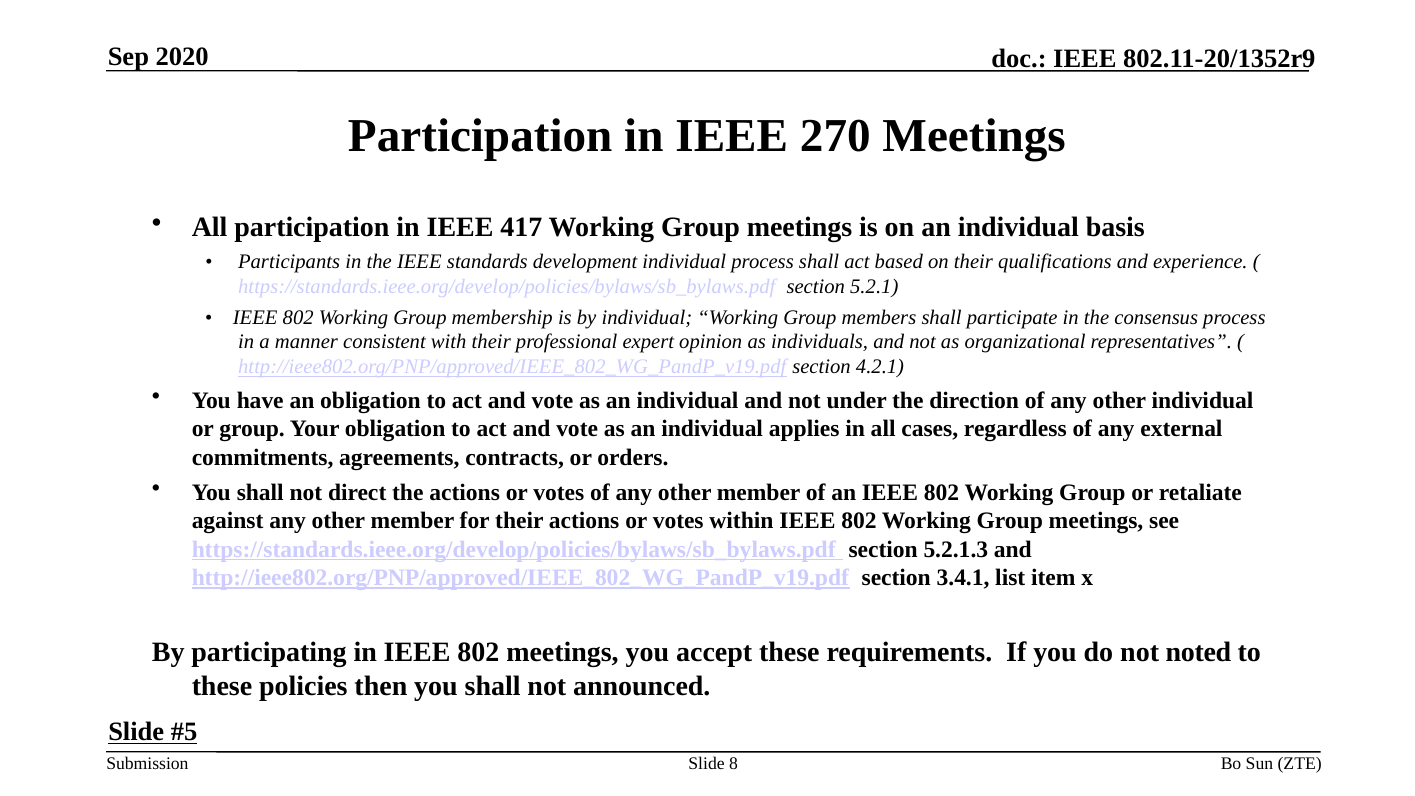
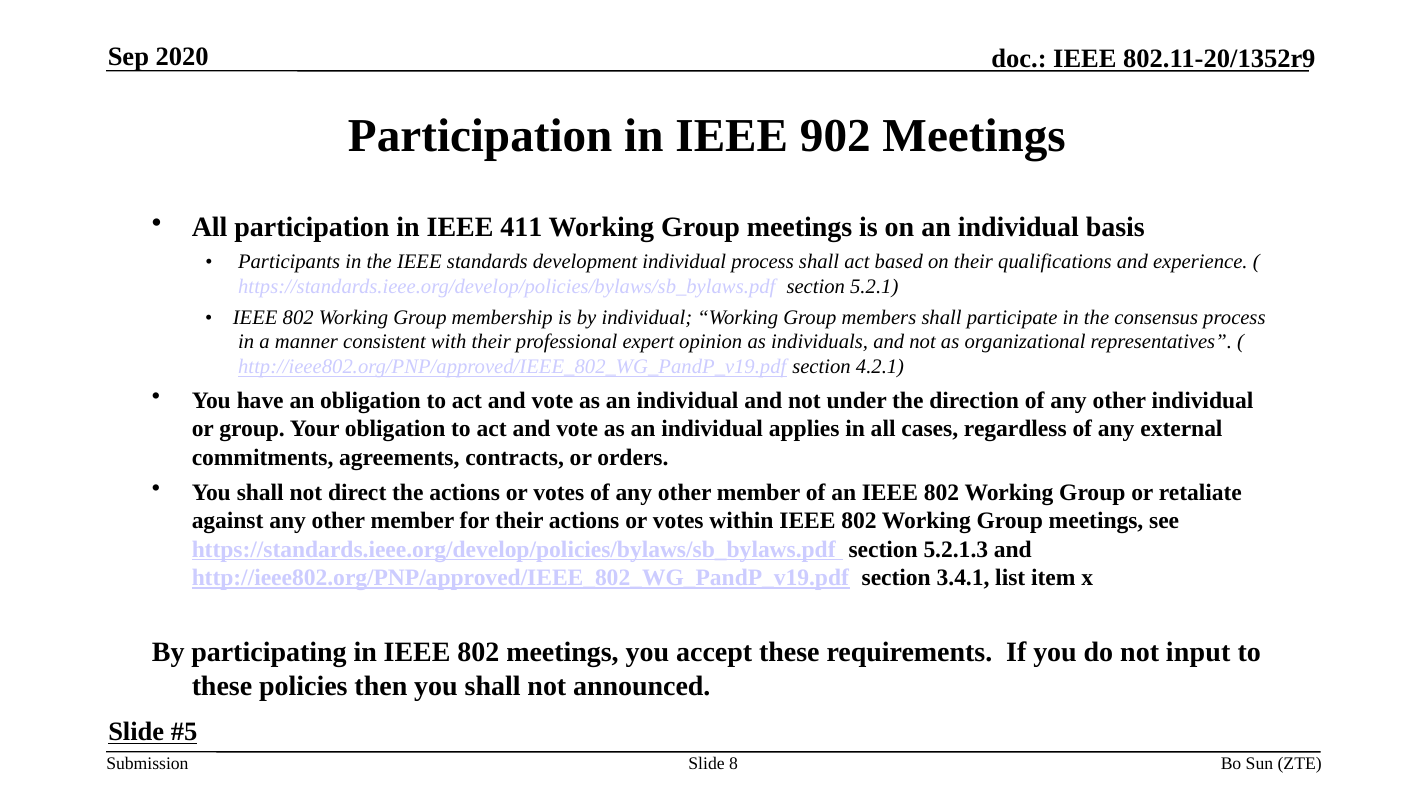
270: 270 -> 902 (835, 136)
417: 417 -> 411 (521, 227)
noted: noted -> input (1198, 652)
